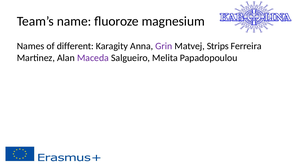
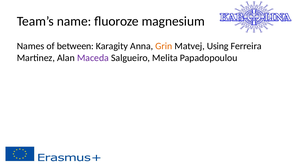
different: different -> between (75, 46)
Grin colour: purple -> orange (164, 46)
Strips: Strips -> Using (218, 46)
